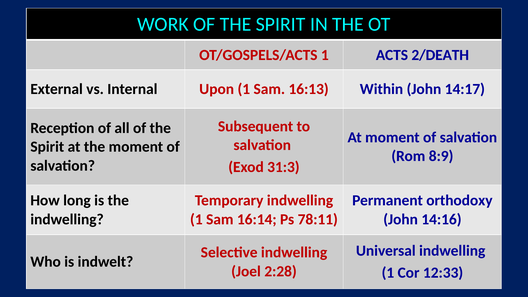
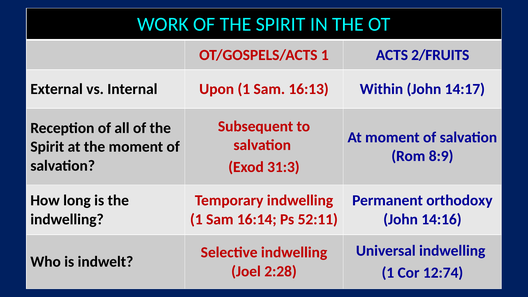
2/DEATH: 2/DEATH -> 2/FRUITS (440, 55)
78:11: 78:11 -> 52:11 (318, 219)
12:33: 12:33 -> 12:74 (443, 273)
